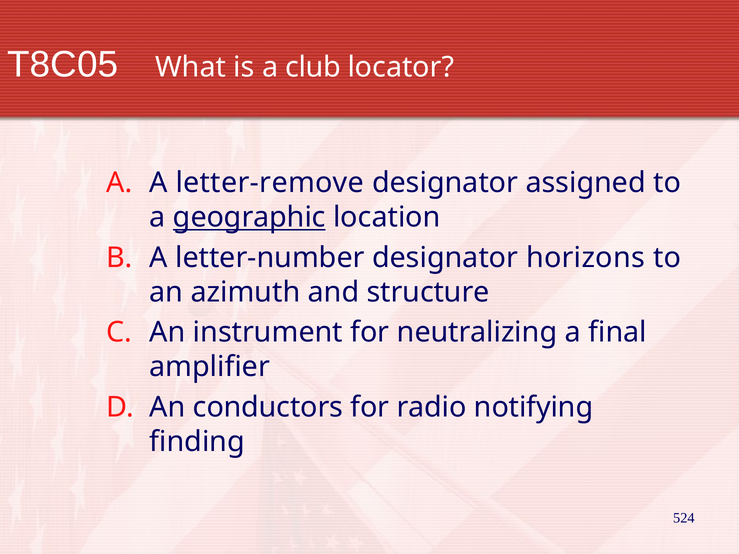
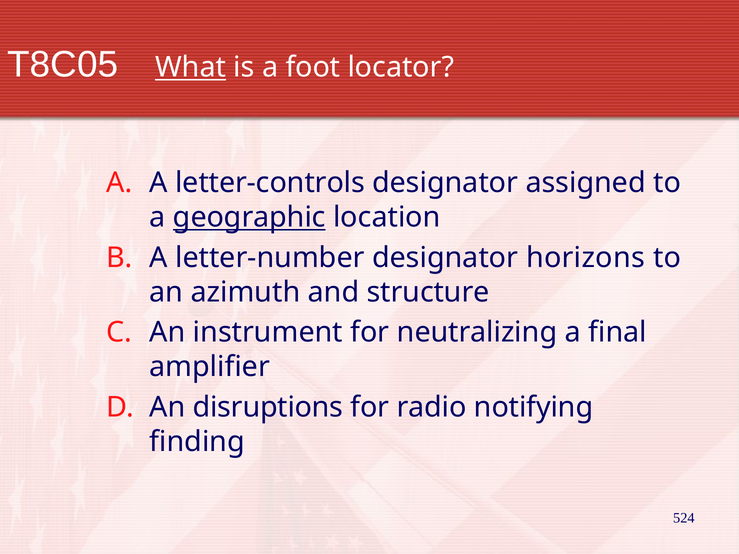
What underline: none -> present (191, 67)
club: club -> foot (313, 67)
letter-remove: letter-remove -> letter-controls (270, 183)
conductors: conductors -> disruptions (268, 407)
